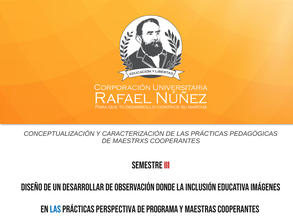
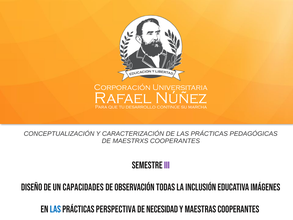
iii colour: red -> purple (167, 165)
desarrollar: desarrollar -> capacidades (83, 187)
donde: donde -> todas (165, 187)
programa: programa -> necesidad (162, 209)
